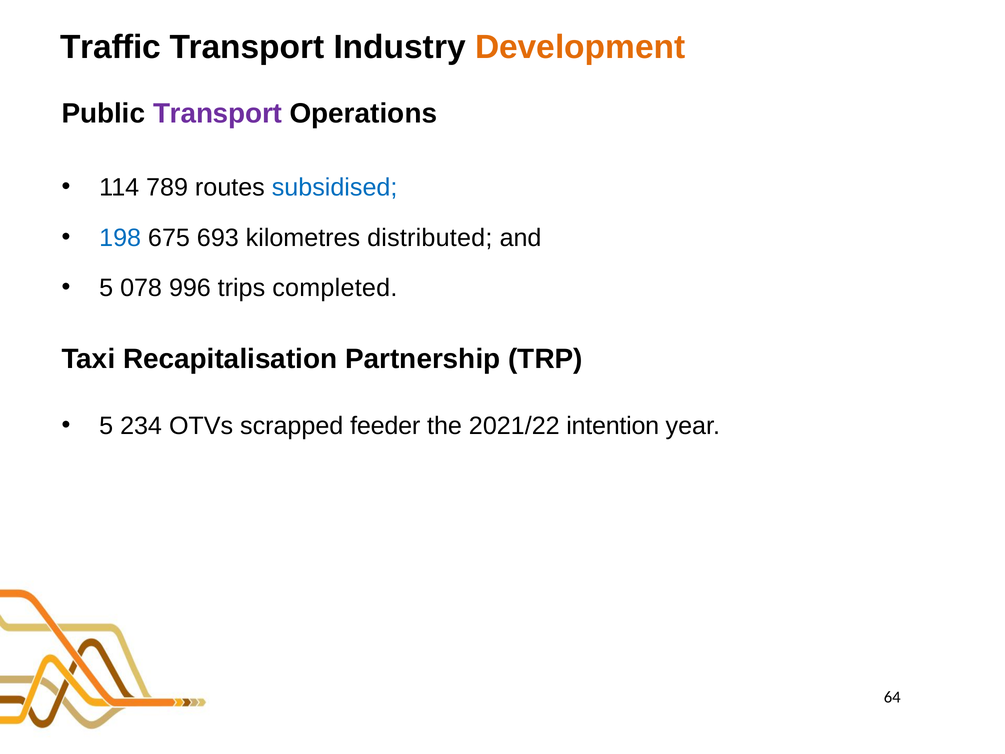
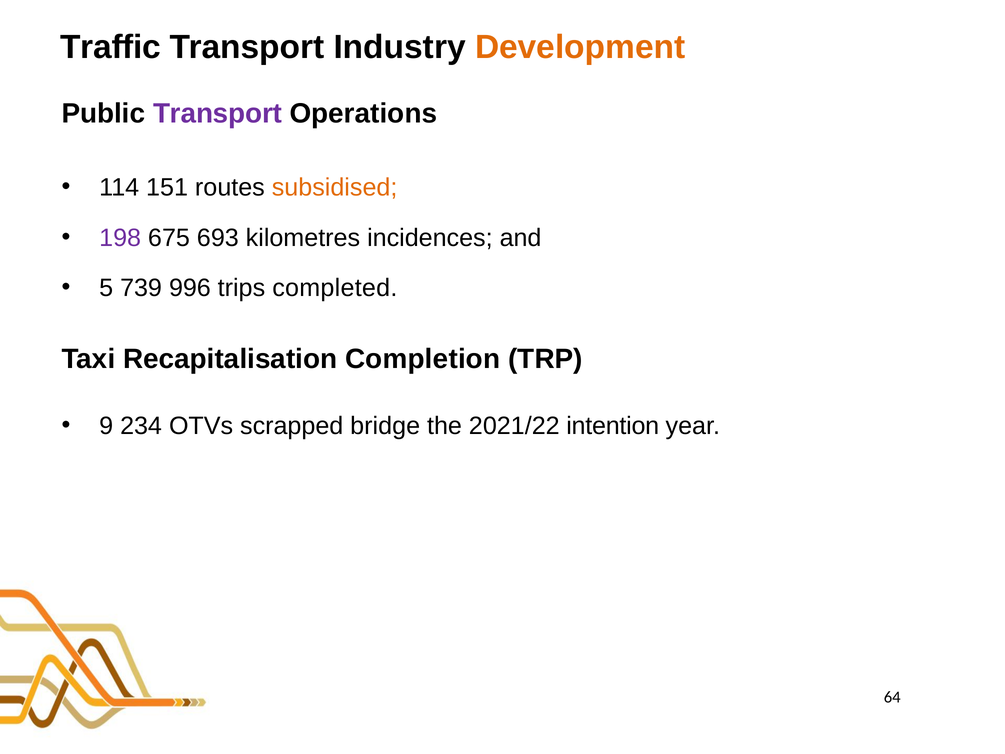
789: 789 -> 151 (167, 187)
subsidised colour: blue -> orange (335, 187)
198 colour: blue -> purple (120, 238)
distributed: distributed -> incidences (430, 238)
078: 078 -> 739 (141, 288)
Partnership: Partnership -> Completion (423, 359)
5: 5 -> 9 (106, 426)
feeder: feeder -> bridge (385, 426)
